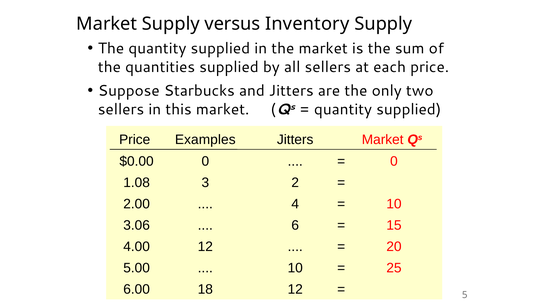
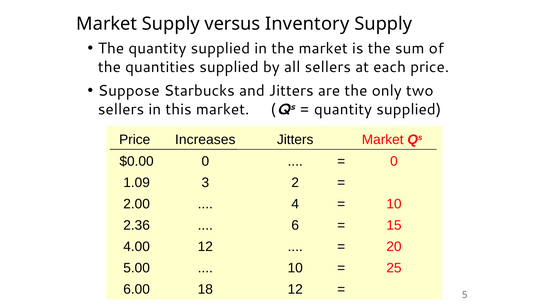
Examples: Examples -> Increases (205, 139)
1.08: 1.08 -> 1.09 (137, 183)
3.06: 3.06 -> 2.36 (137, 225)
